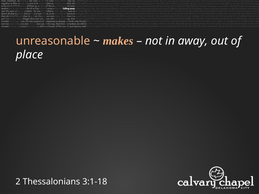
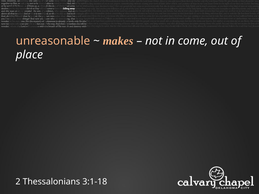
away: away -> come (193, 41)
